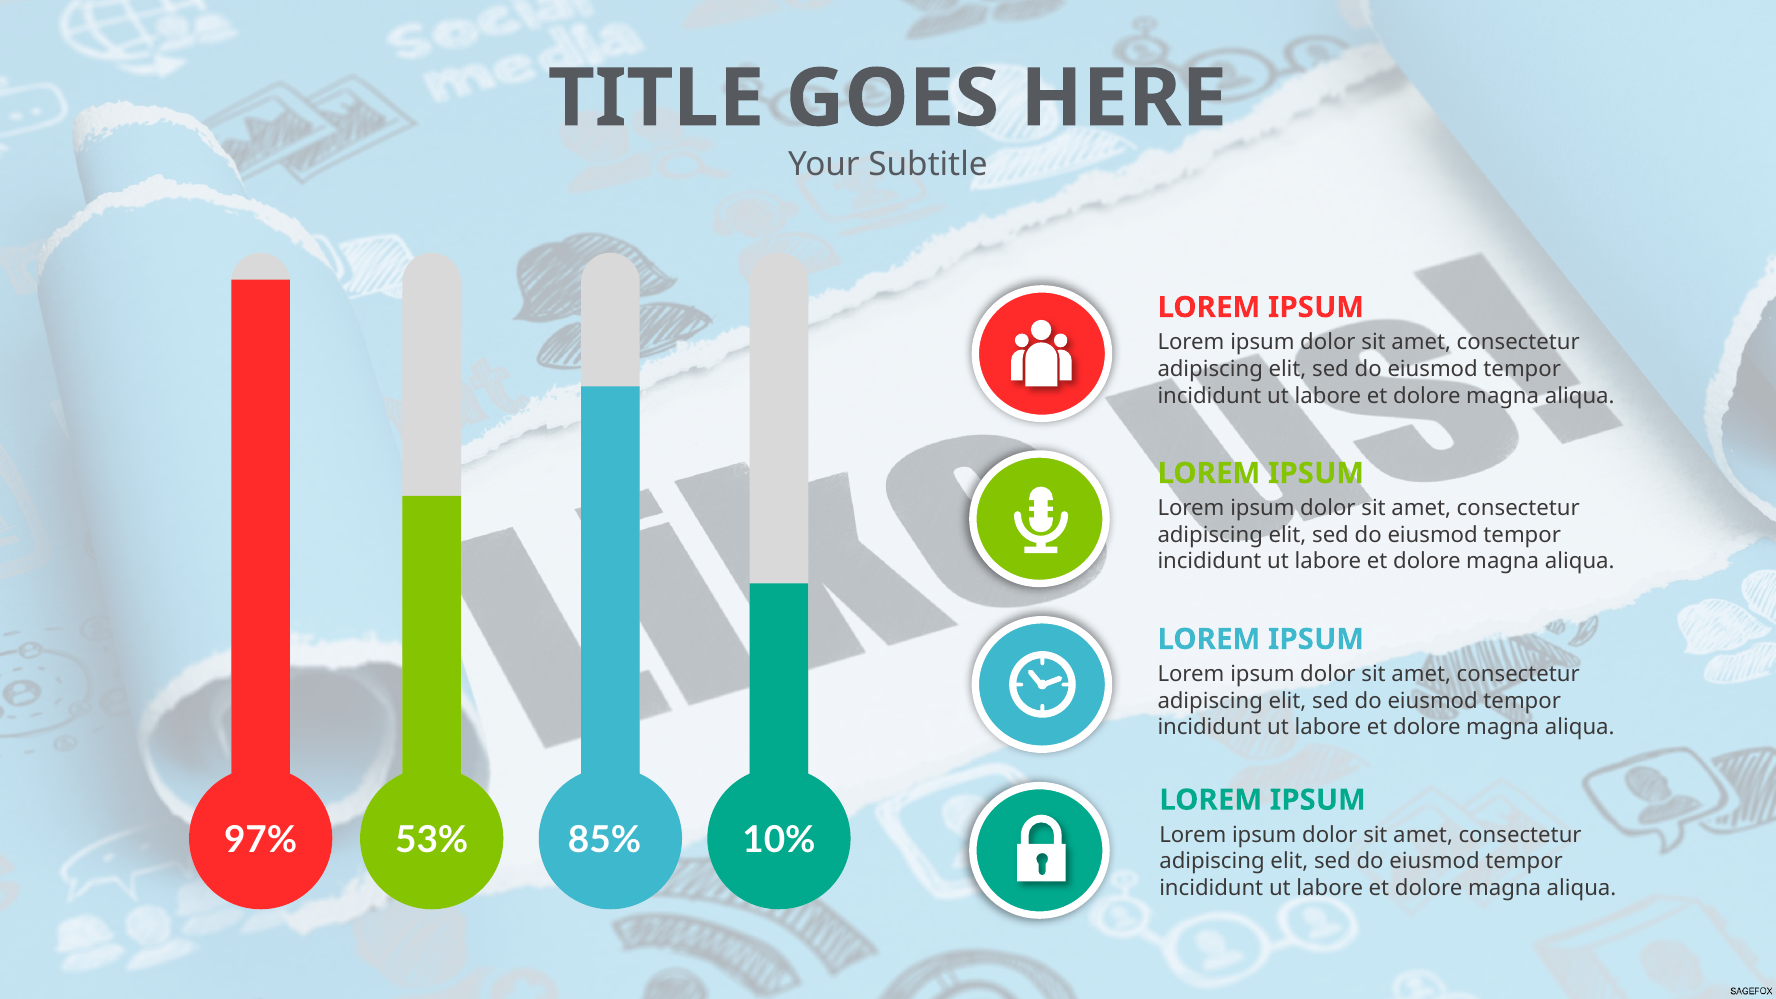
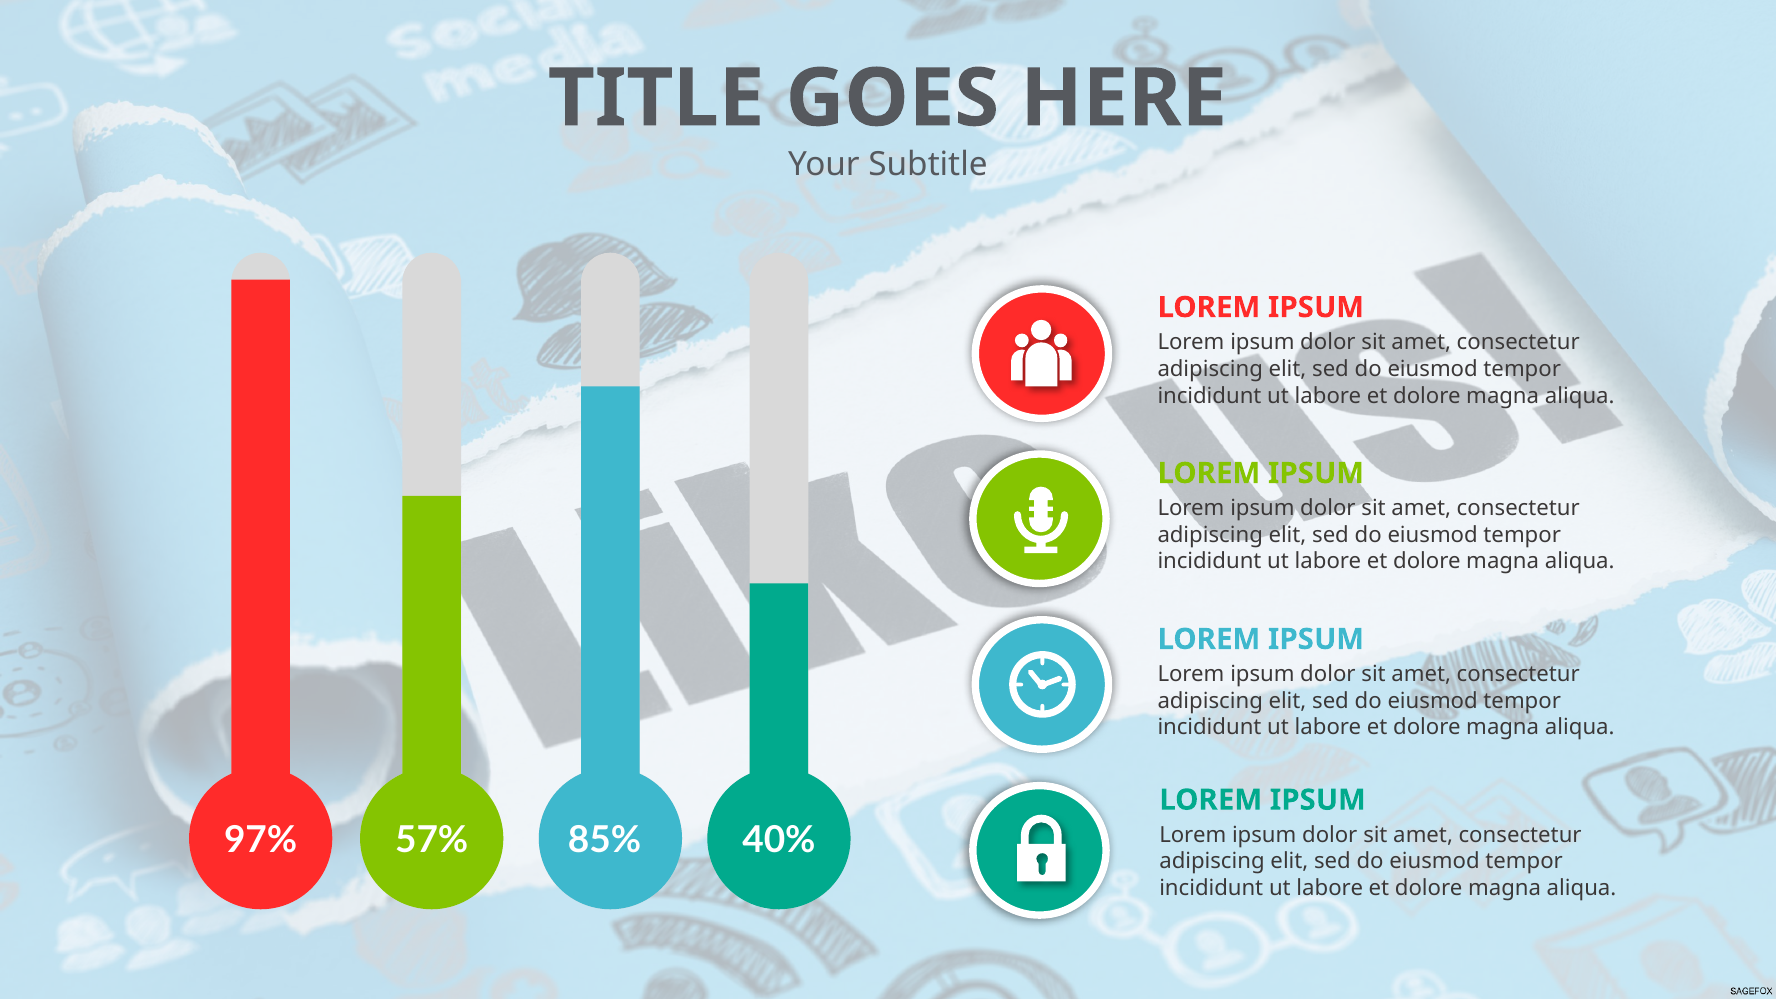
53%: 53% -> 57% (432, 840)
10%: 10% -> 40% (779, 840)
